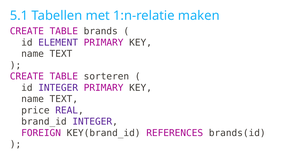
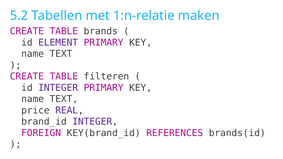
5.1: 5.1 -> 5.2 (19, 16)
sorteren: sorteren -> filteren (106, 77)
